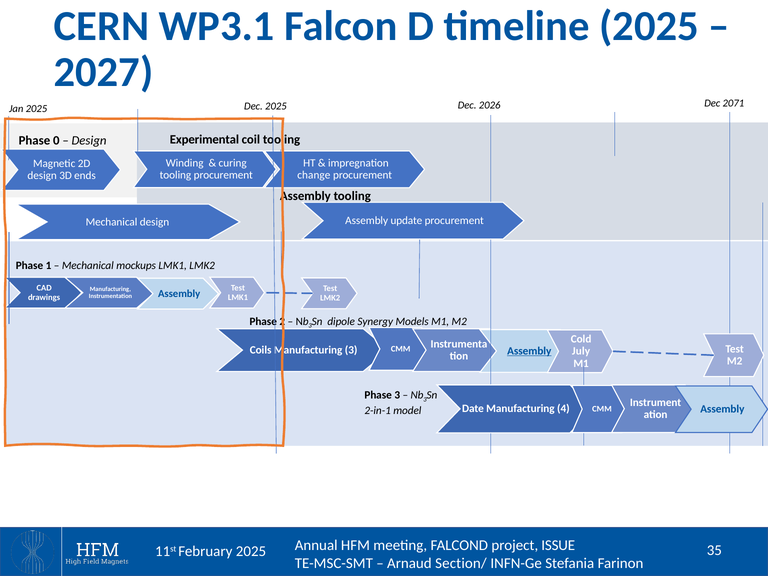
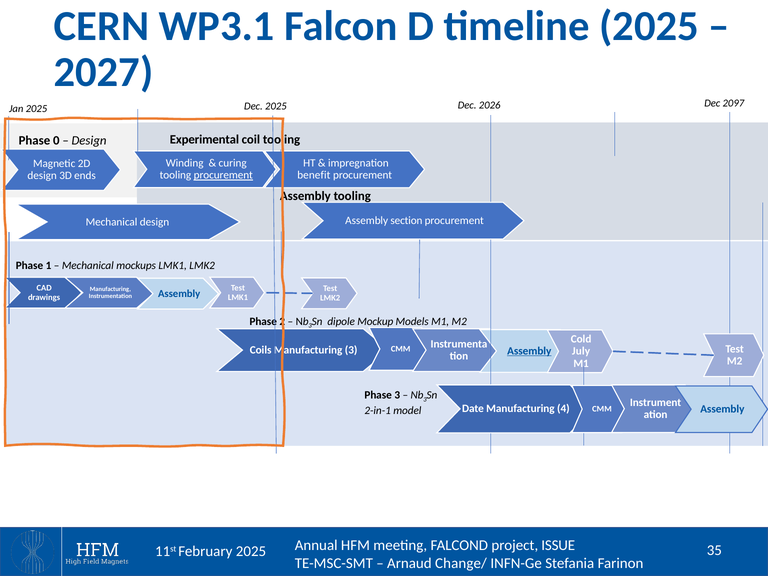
2071: 2071 -> 2097 (733, 103)
procurement underline: none -> present (223, 175)
change: change -> benefit (314, 175)
update: update -> section (406, 221)
Synergy: Synergy -> Mockup (375, 321)
Section/: Section/ -> Change/ (461, 563)
